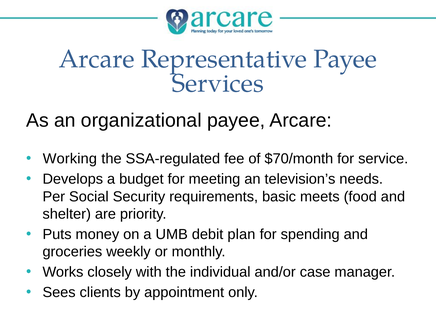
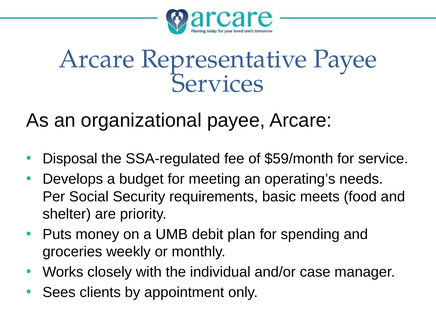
Working: Working -> Disposal (70, 159)
$70/month: $70/month -> $59/month (299, 159)
television’s: television’s -> operating’s (300, 179)
